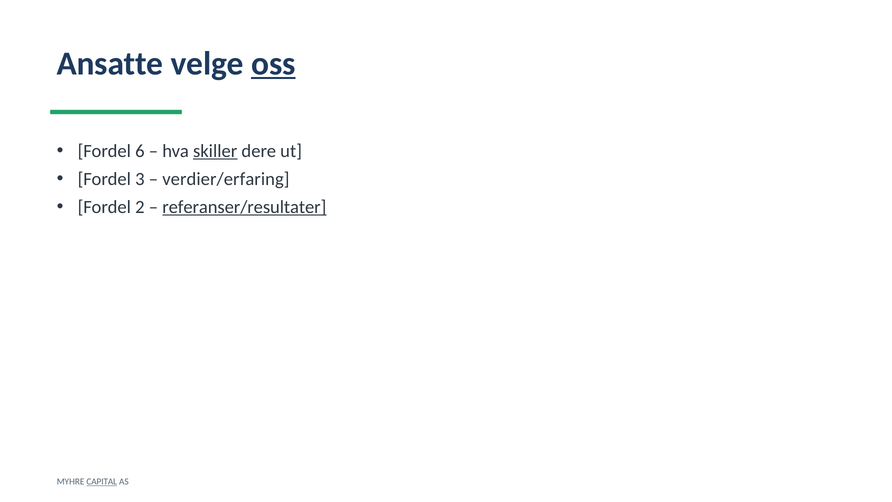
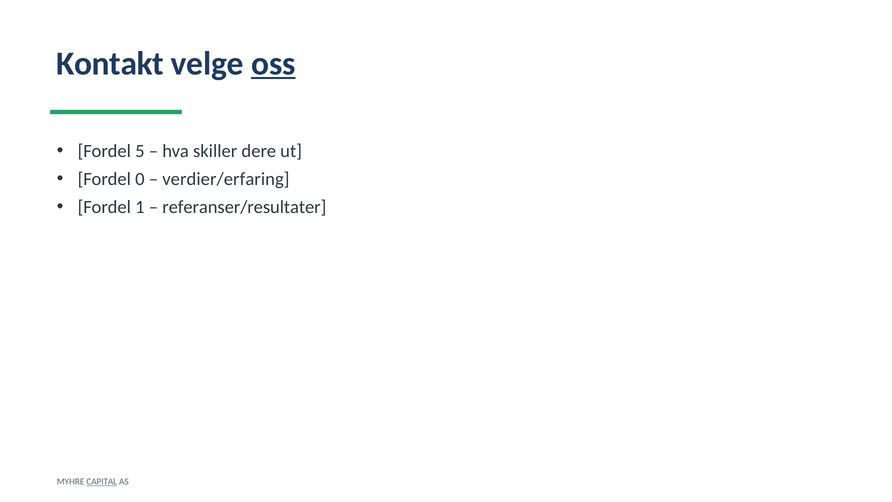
Ansatte: Ansatte -> Kontakt (110, 64)
6: 6 -> 5 (140, 151)
skiller underline: present -> none (215, 151)
3: 3 -> 0 (140, 179)
2: 2 -> 1 (140, 207)
referanser/resultater underline: present -> none (244, 207)
